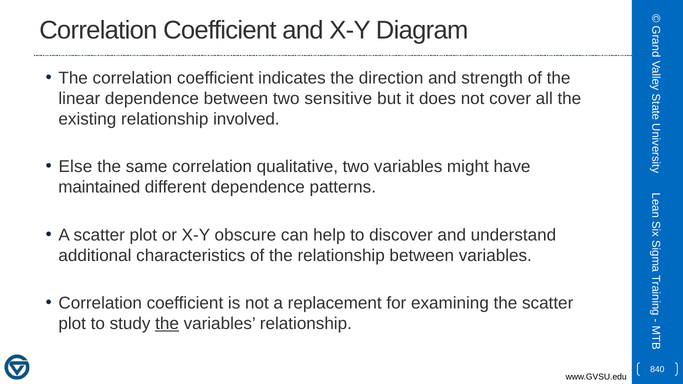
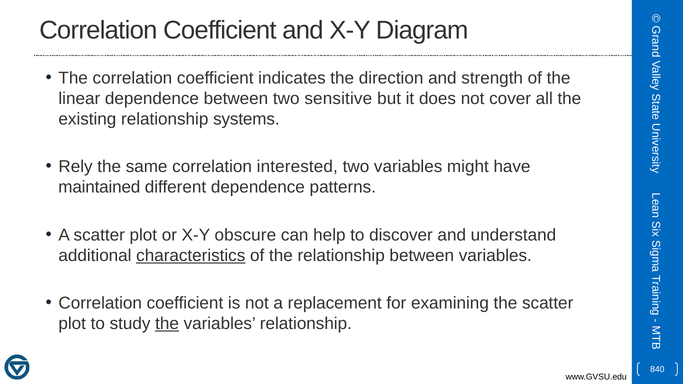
involved: involved -> systems (246, 119)
Else: Else -> Rely (76, 167)
qualitative: qualitative -> interested (297, 167)
characteristics underline: none -> present (191, 256)
